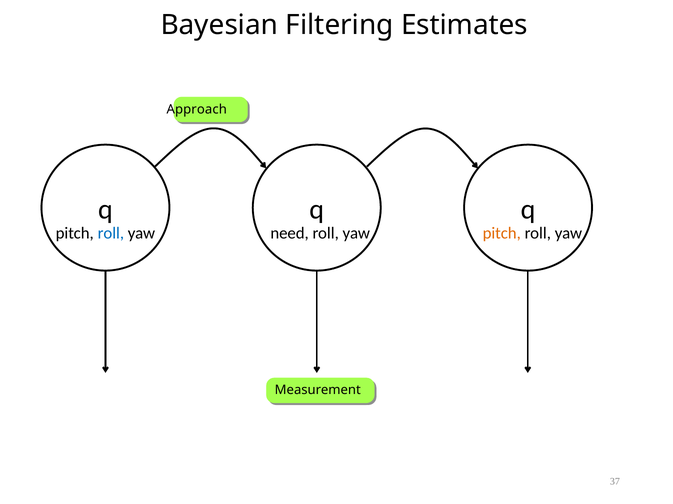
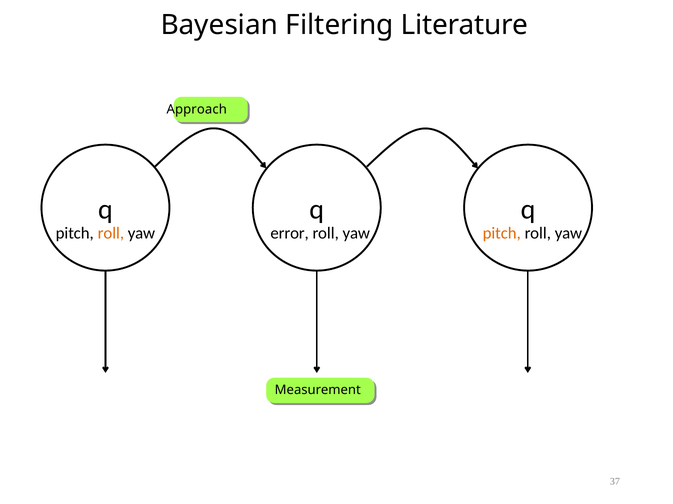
Estimates: Estimates -> Literature (465, 25)
roll colour: blue -> orange (111, 234)
need: need -> error (290, 234)
